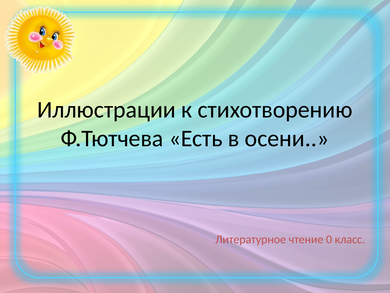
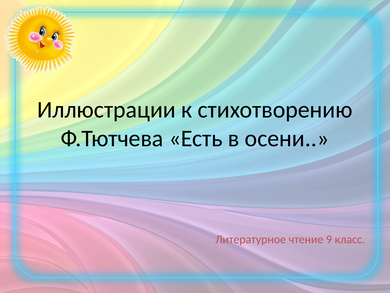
0: 0 -> 9 (329, 239)
